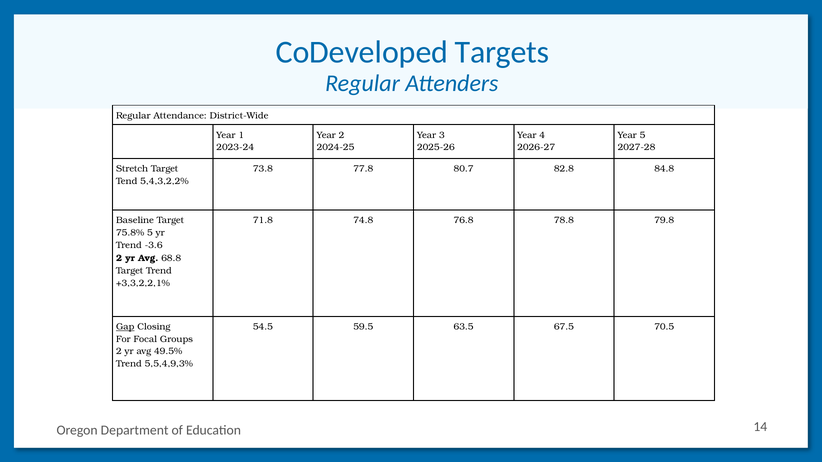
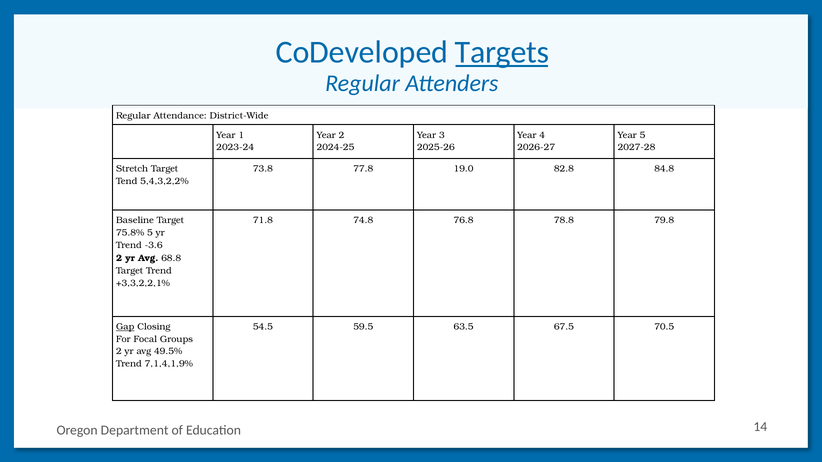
Targets underline: none -> present (502, 52)
80.7: 80.7 -> 19.0 (464, 169)
5,5,4,9,3%: 5,5,4,9,3% -> 7,1,4,1,9% (169, 364)
